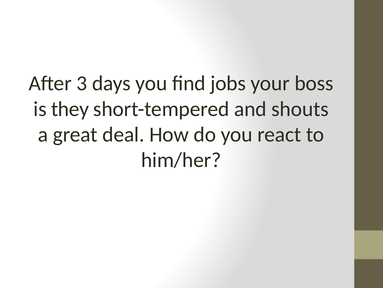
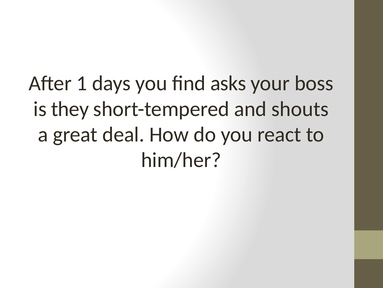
3: 3 -> 1 (82, 83)
jobs: jobs -> asks (228, 83)
